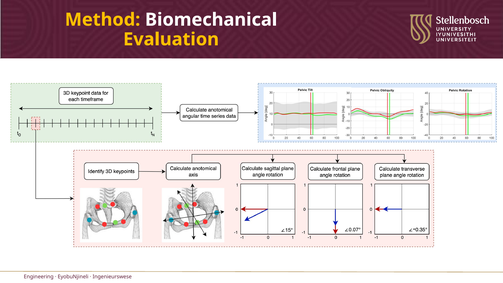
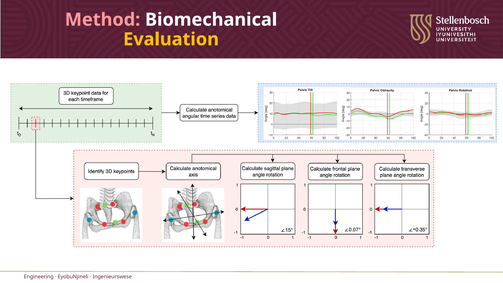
Method colour: yellow -> pink (103, 20)
